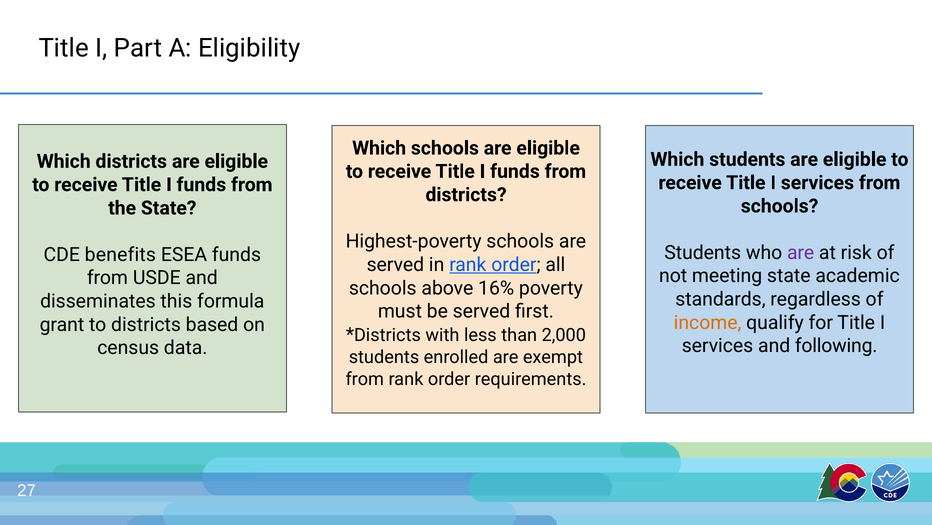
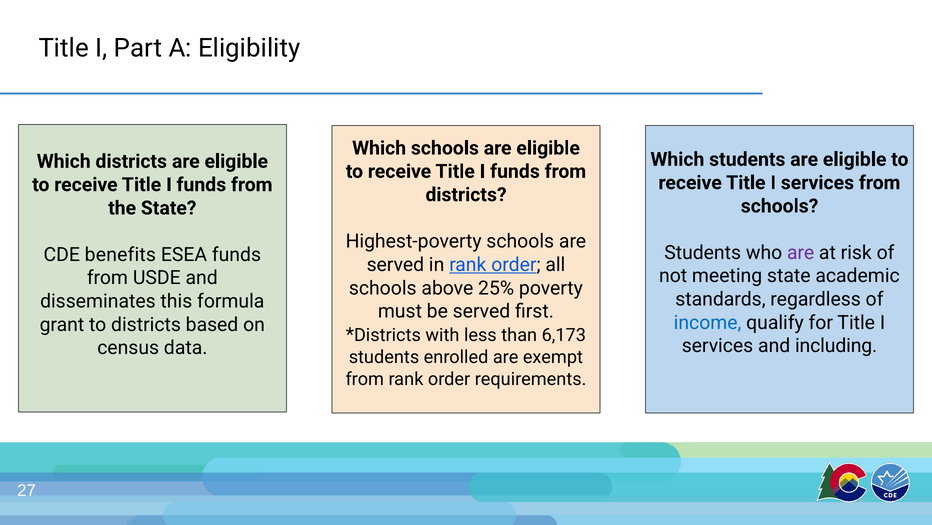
16%: 16% -> 25% (496, 288)
income colour: orange -> blue (708, 322)
2,000: 2,000 -> 6,173 (564, 335)
following: following -> including (836, 346)
